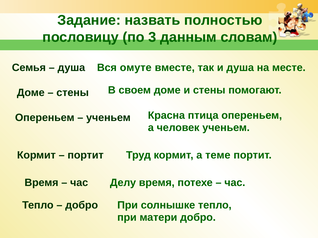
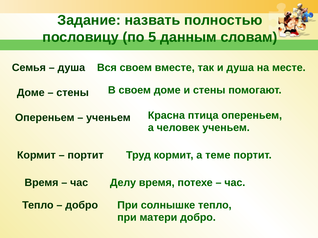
3: 3 -> 5 (152, 37)
Вся омуте: омуте -> своем (136, 68)
